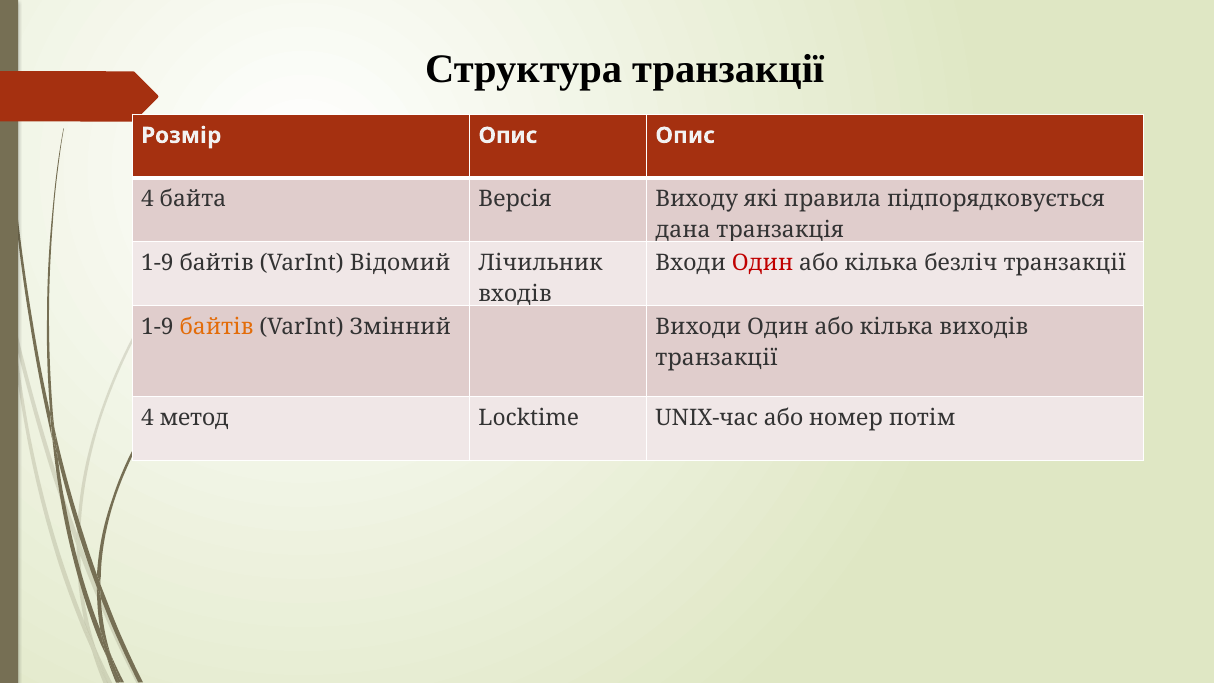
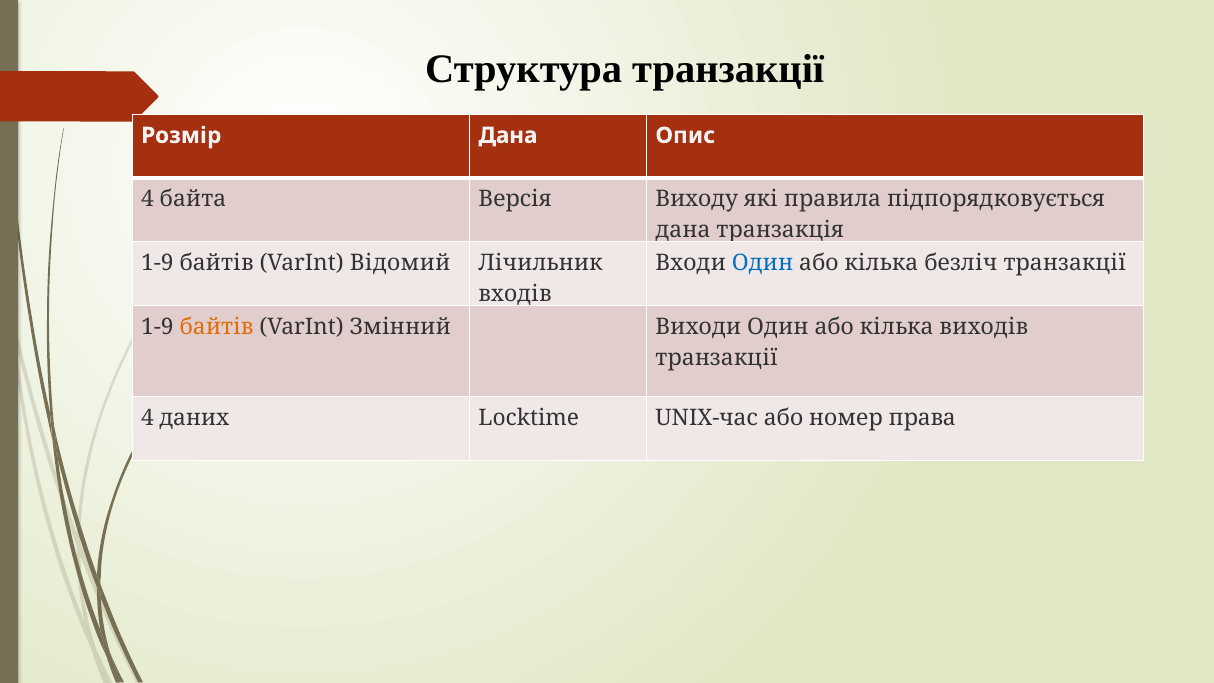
Розмір Опис: Опис -> Дана (508, 135)
Один colour: red -> blue (763, 263)
метод: метод -> даних (194, 418)
потім: потім -> права (922, 418)
